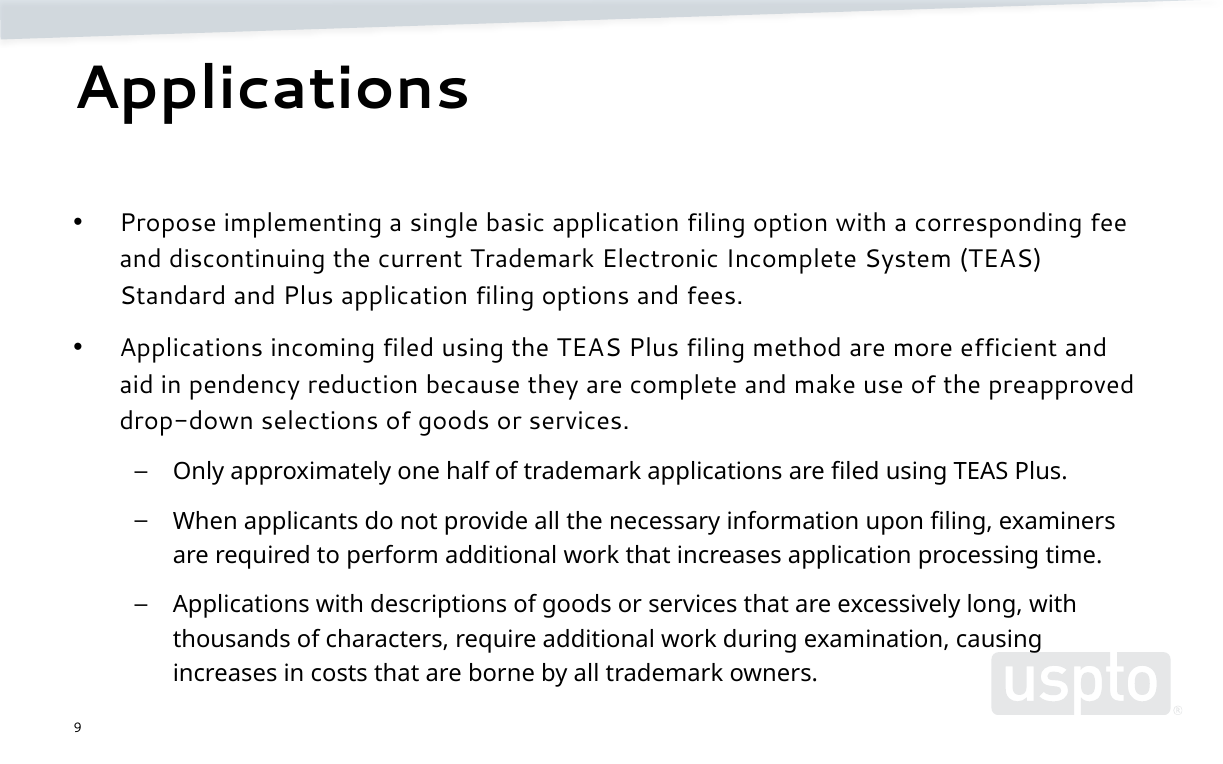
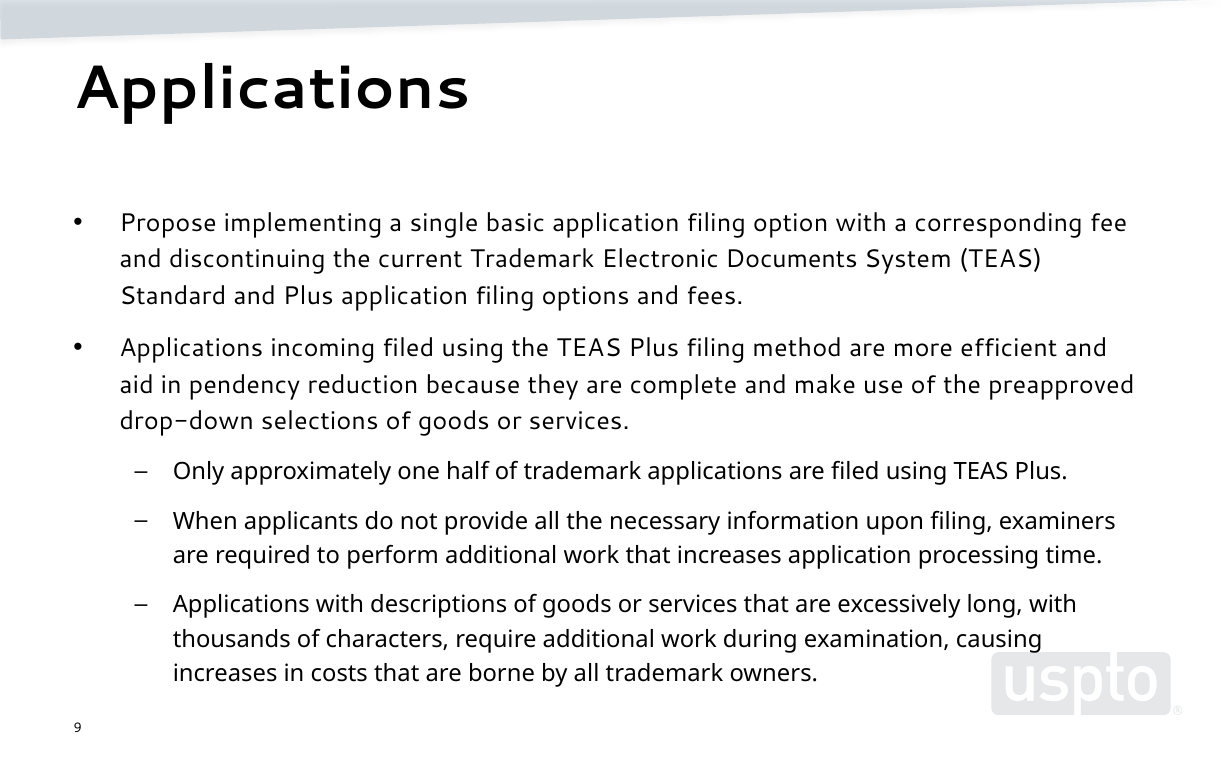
Incomplete: Incomplete -> Documents (792, 260)
